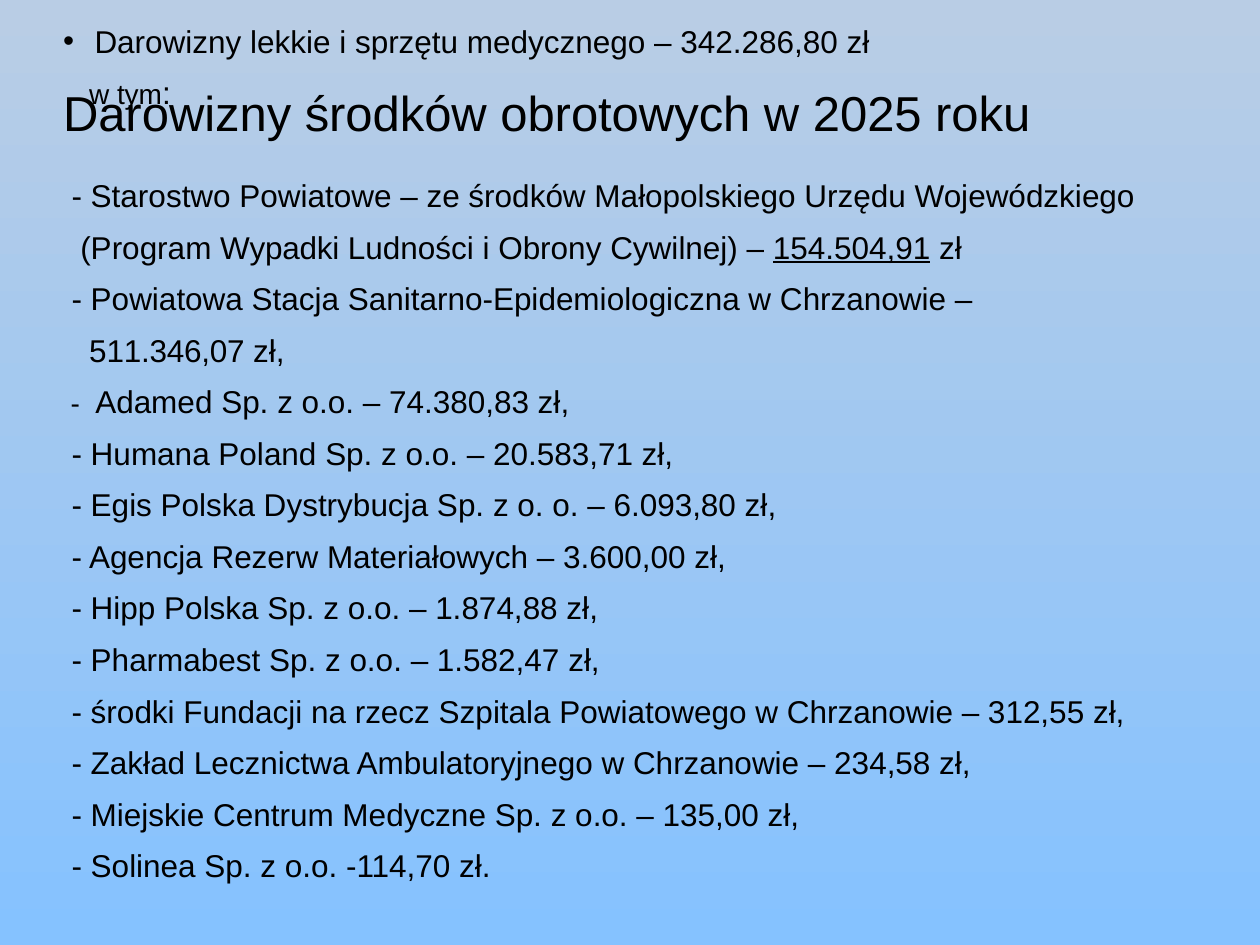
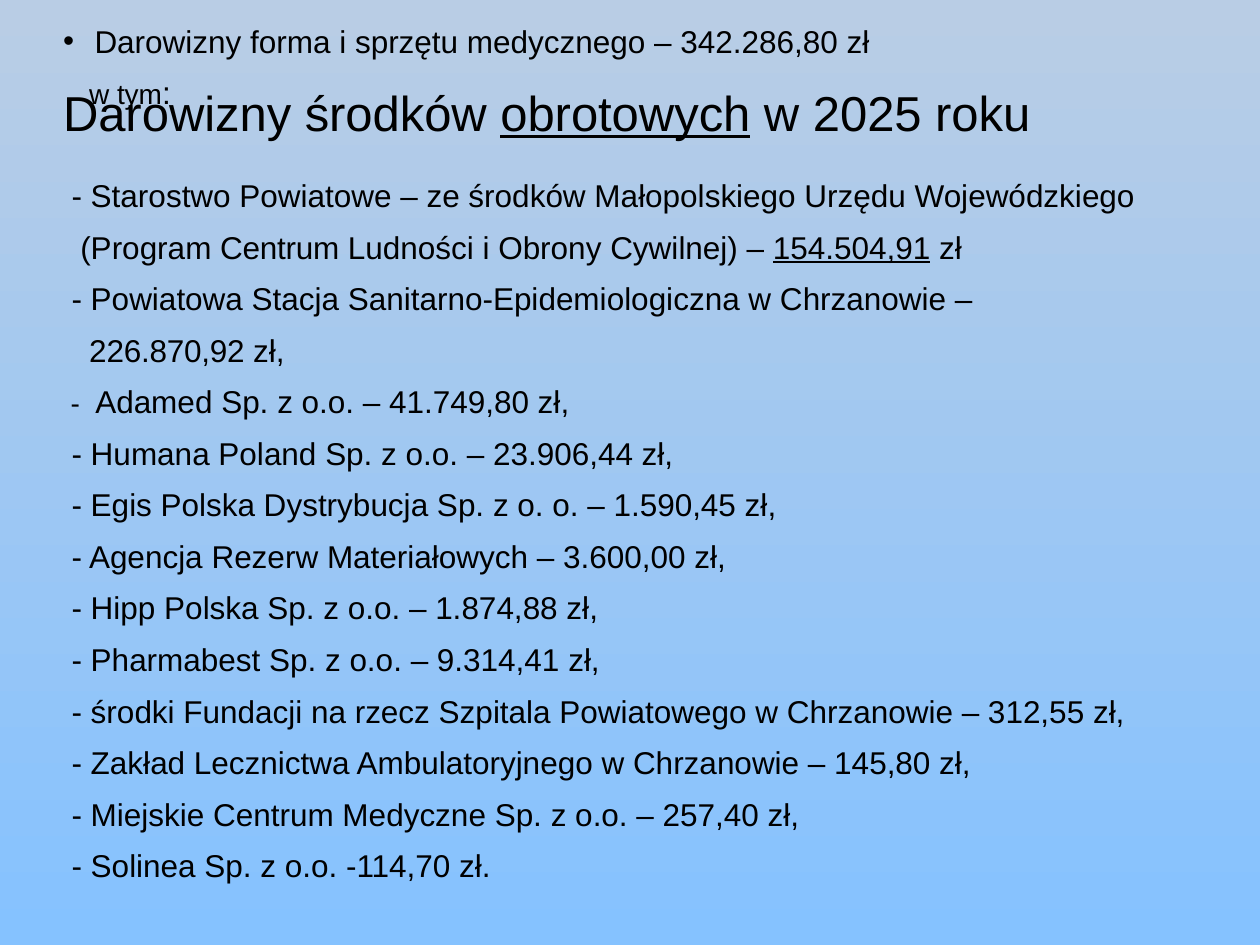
lekkie: lekkie -> forma (290, 43)
obrotowych underline: none -> present (625, 116)
Program Wypadki: Wypadki -> Centrum (280, 249)
511.346,07: 511.346,07 -> 226.870,92 (167, 352)
74.380,83: 74.380,83 -> 41.749,80 (459, 403)
20.583,71: 20.583,71 -> 23.906,44 (563, 455)
6.093,80: 6.093,80 -> 1.590,45 (675, 507)
1.582,47: 1.582,47 -> 9.314,41 (498, 661)
234,58: 234,58 -> 145,80 (882, 764)
135,00: 135,00 -> 257,40 (711, 816)
